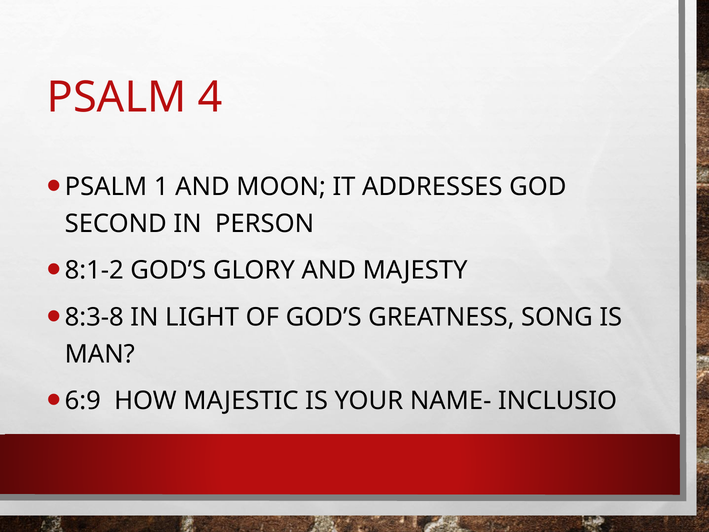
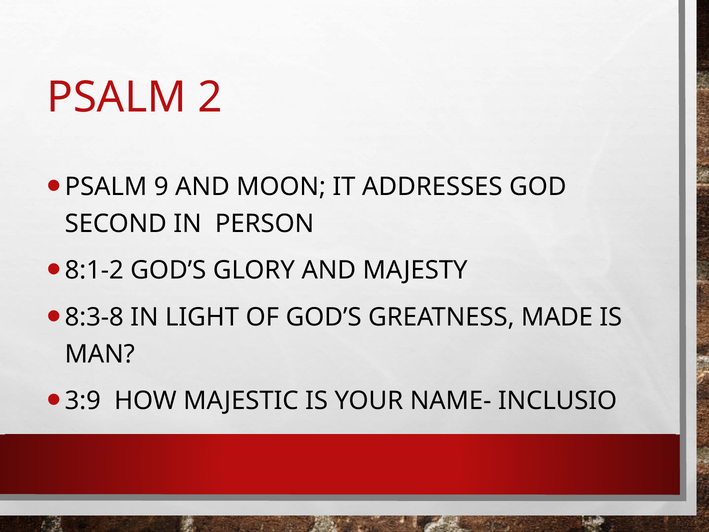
4: 4 -> 2 (210, 98)
1: 1 -> 9 (161, 187)
SONG: SONG -> MADE (557, 317)
6:9: 6:9 -> 3:9 (83, 401)
